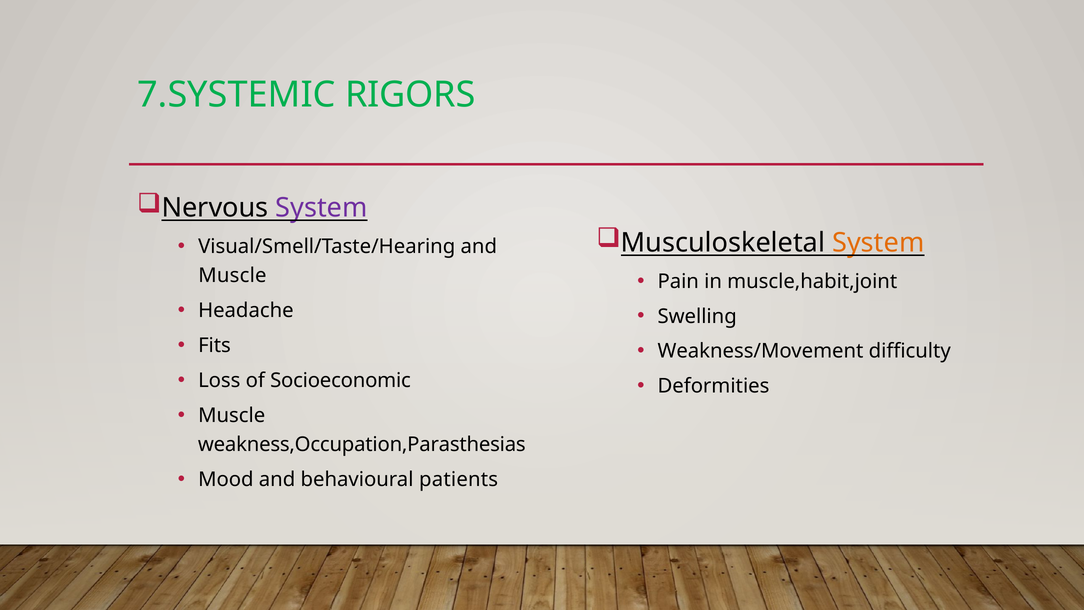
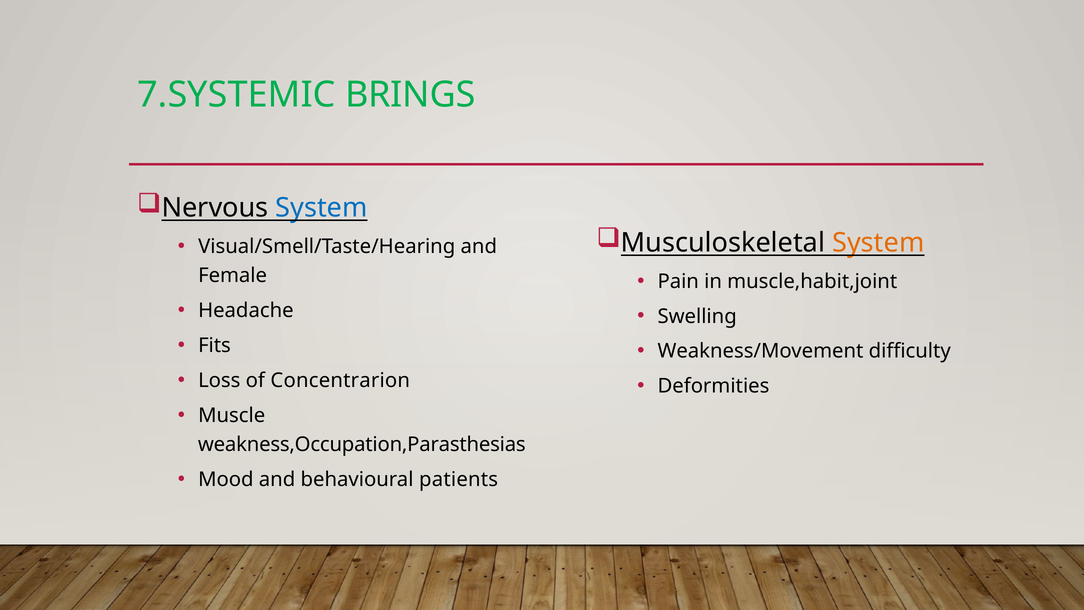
RIGORS: RIGORS -> BRINGS (410, 95)
System colour: purple -> blue (321, 208)
Muscle: Muscle -> Female (233, 276)
Socioeconomic: Socioeconomic -> Concentrarion (340, 380)
